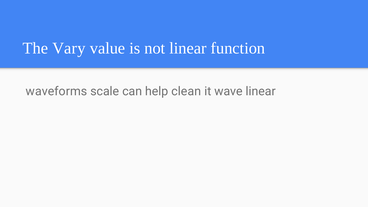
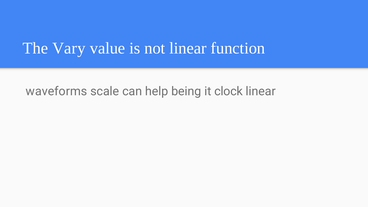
clean: clean -> being (186, 91)
wave: wave -> clock (229, 91)
